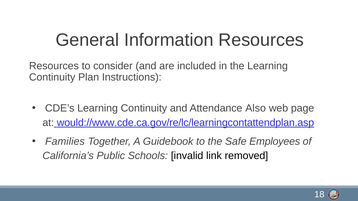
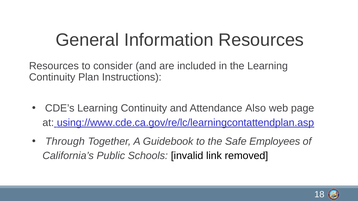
would://www.cde.ca.gov/re/lc/learningcontattendplan.asp: would://www.cde.ca.gov/re/lc/learningcontattendplan.asp -> using://www.cde.ca.gov/re/lc/learningcontattendplan.asp (185, 123)
Families: Families -> Through (65, 142)
